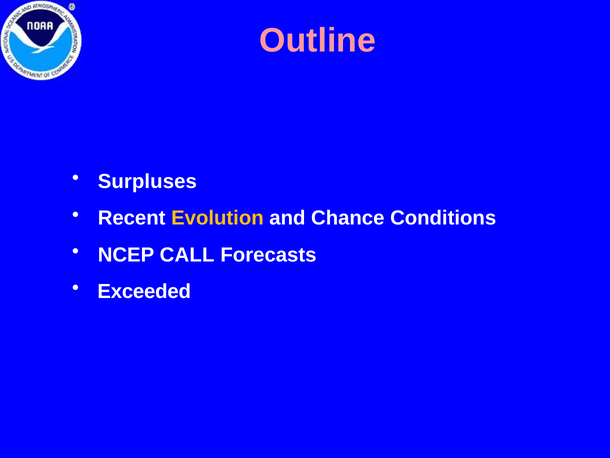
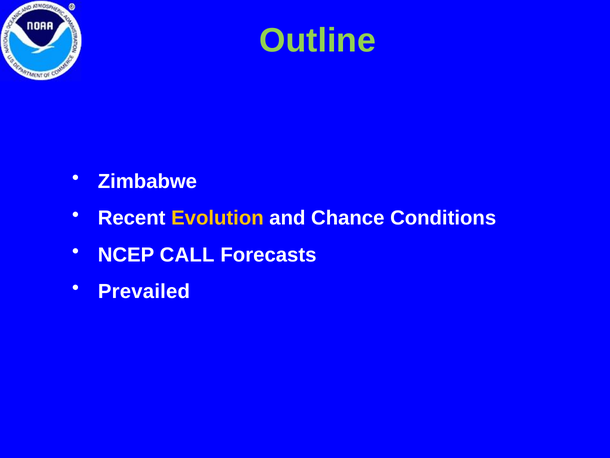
Outline colour: pink -> light green (318, 40)
Surpluses: Surpluses -> Zimbabwe (147, 181)
Exceeded: Exceeded -> Prevailed (144, 291)
